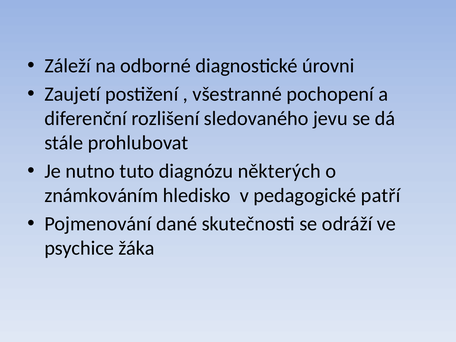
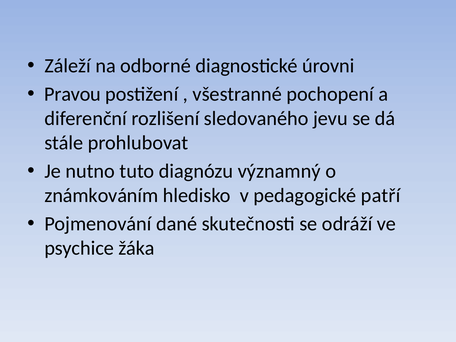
Zaujetí: Zaujetí -> Pravou (73, 94)
některých: některých -> významný (279, 171)
